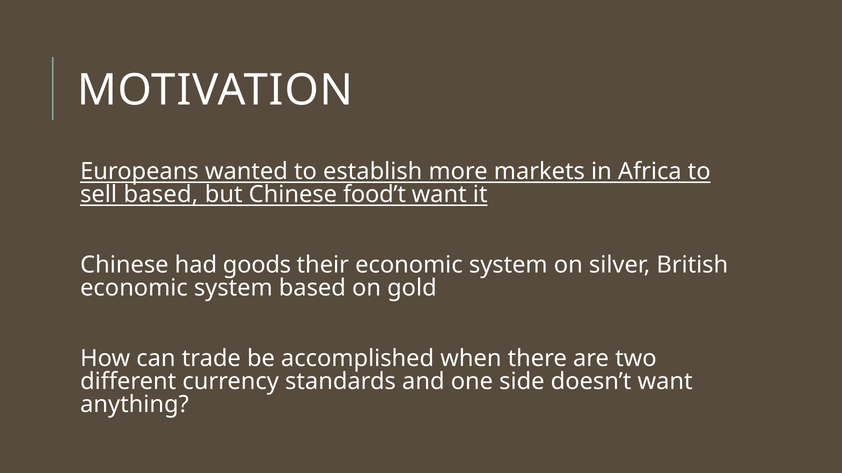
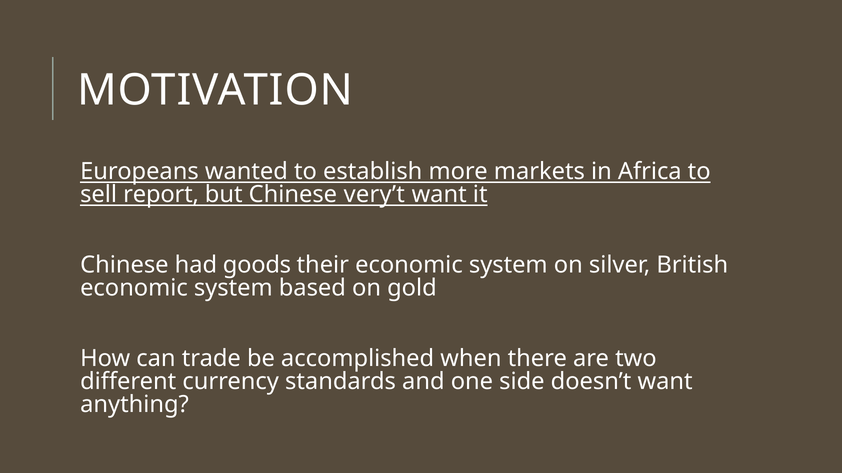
sell based: based -> report (161, 195)
food’t: food’t -> very’t (374, 195)
